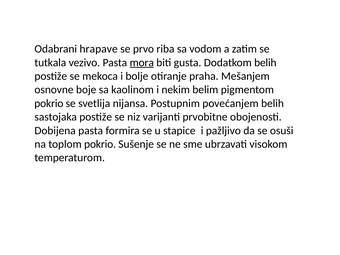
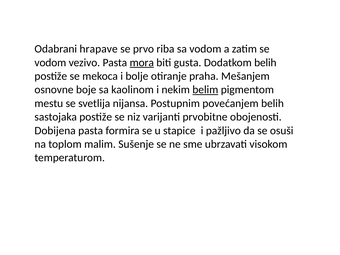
tutkala: tutkala -> vodom (50, 63)
belim underline: none -> present (205, 90)
pokrio: pokrio -> mestu (49, 103)
toplom pokrio: pokrio -> malim (100, 144)
